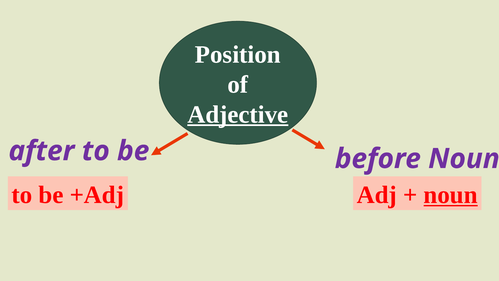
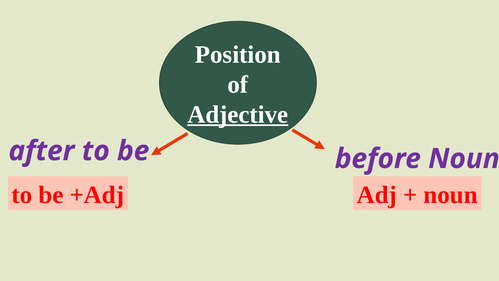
noun underline: present -> none (451, 195)
